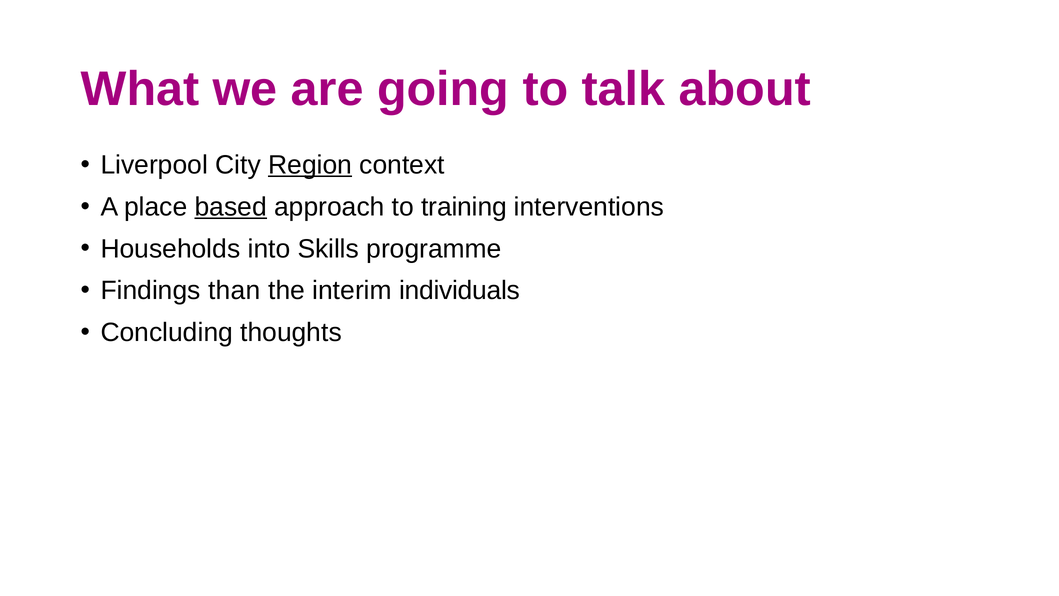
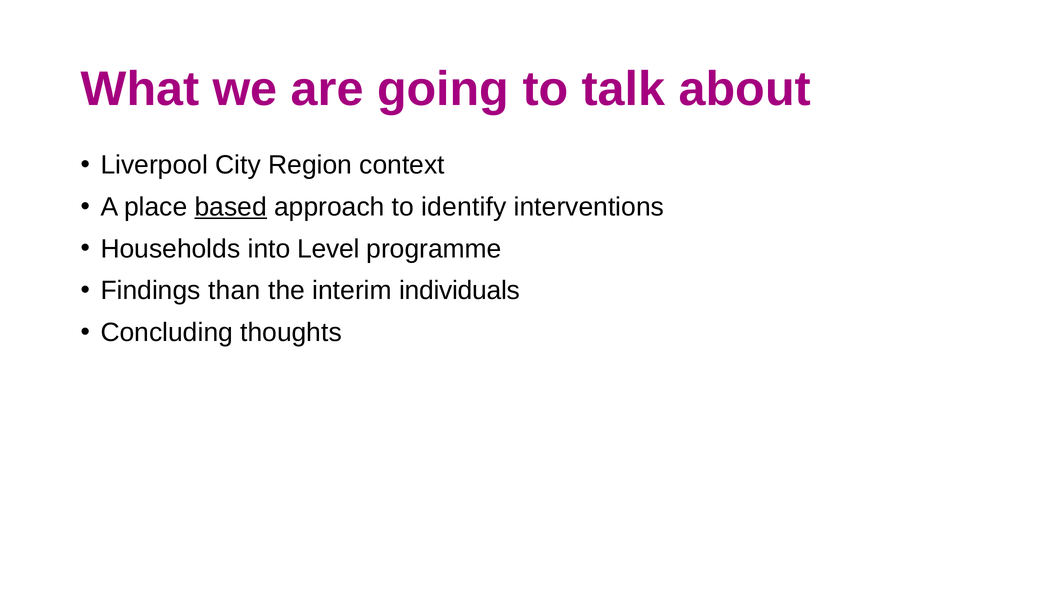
Region underline: present -> none (310, 165)
training: training -> identify (464, 207)
Skills: Skills -> Level (328, 249)
